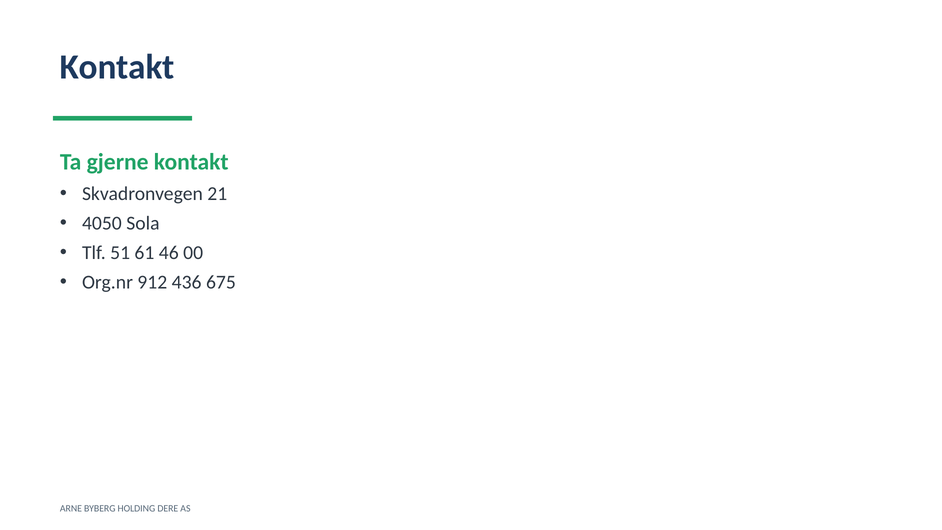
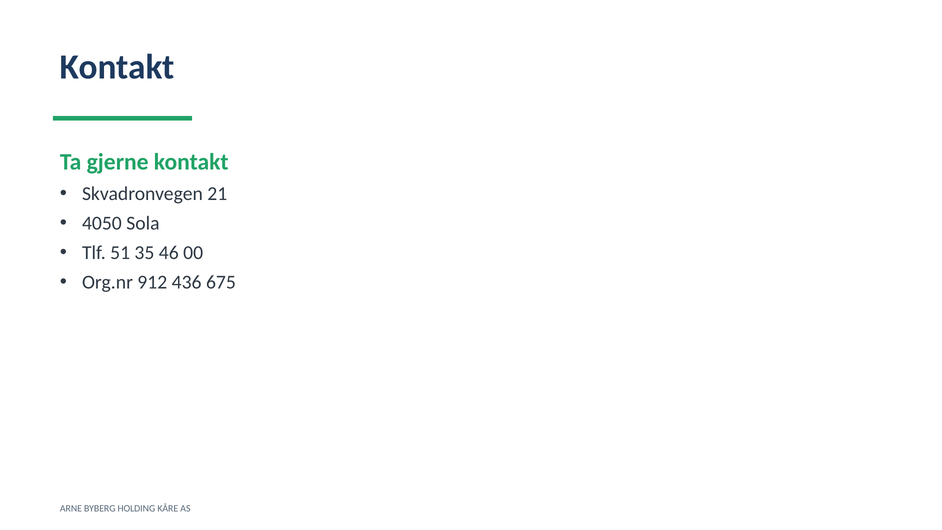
61: 61 -> 35 (144, 253)
DERE: DERE -> KÅRE (168, 508)
